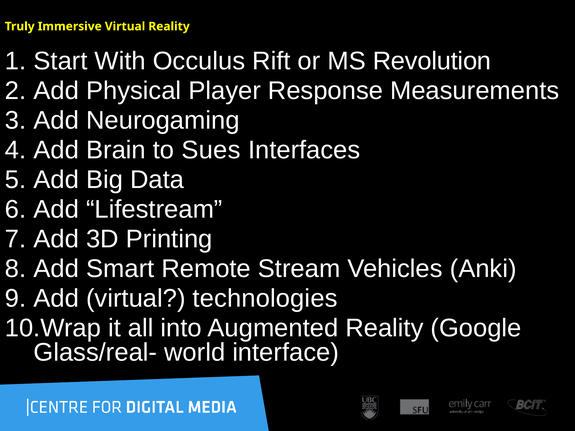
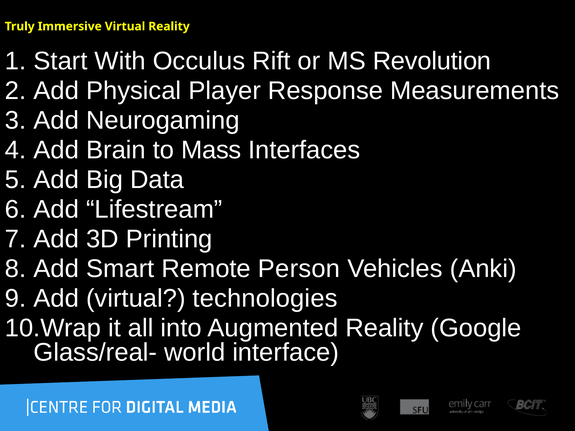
Sues: Sues -> Mass (211, 150)
Stream: Stream -> Person (299, 269)
